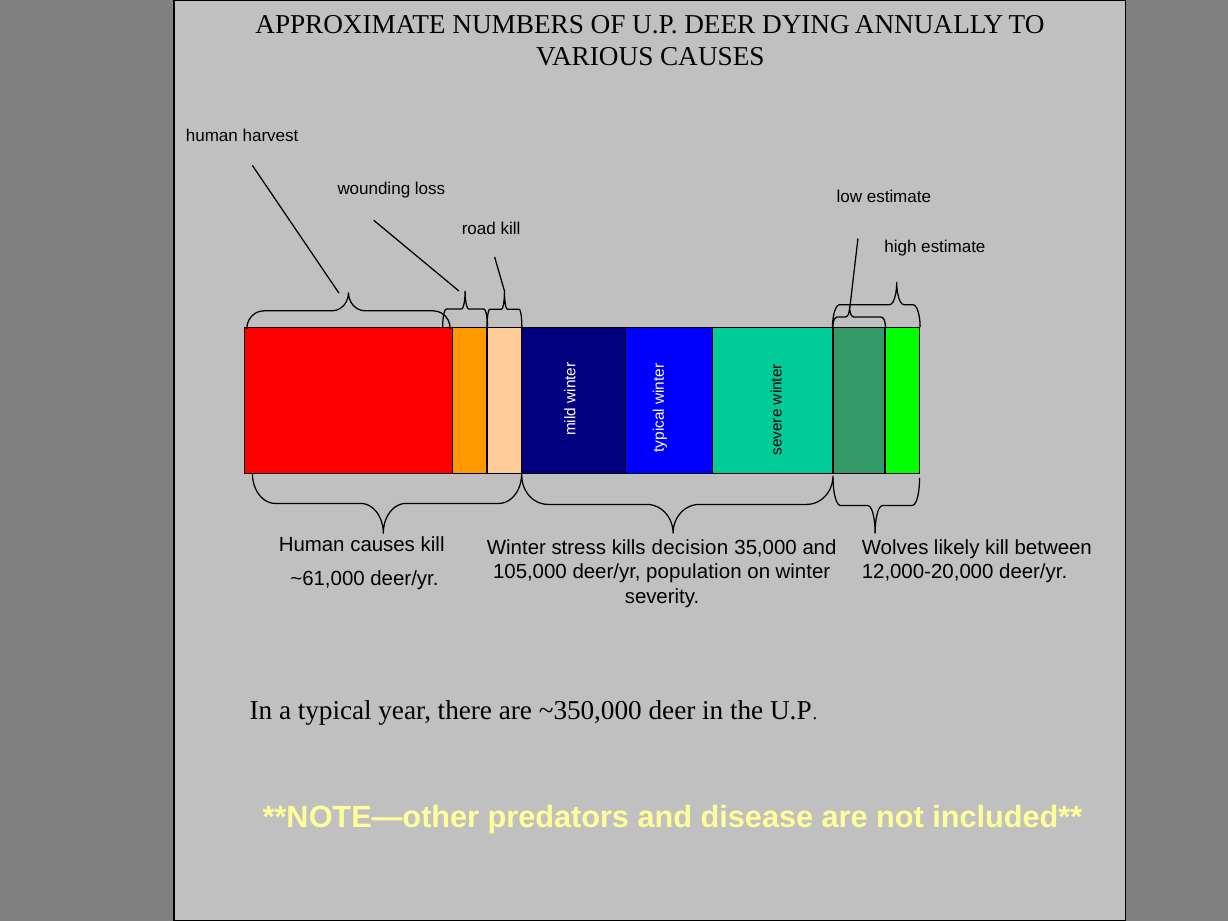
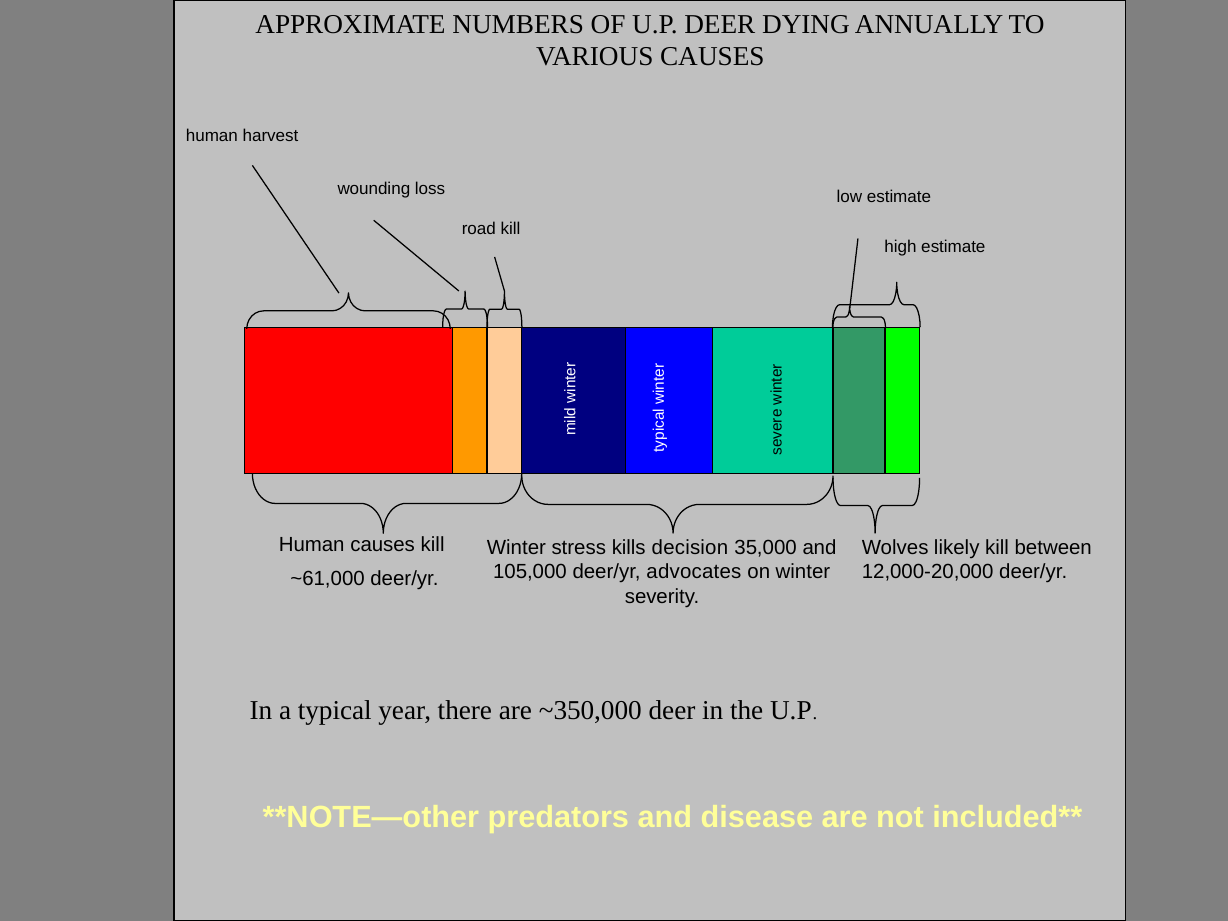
population: population -> advocates (694, 572)
